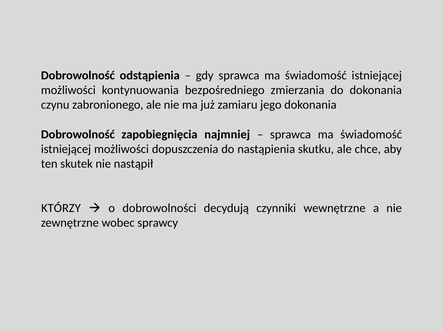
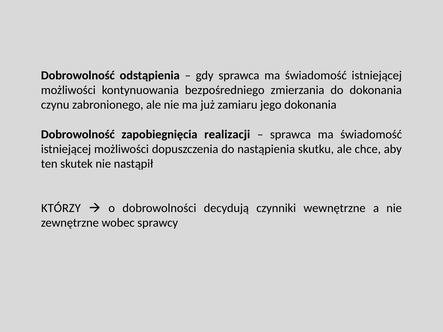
najmniej: najmniej -> realizacji (227, 134)
